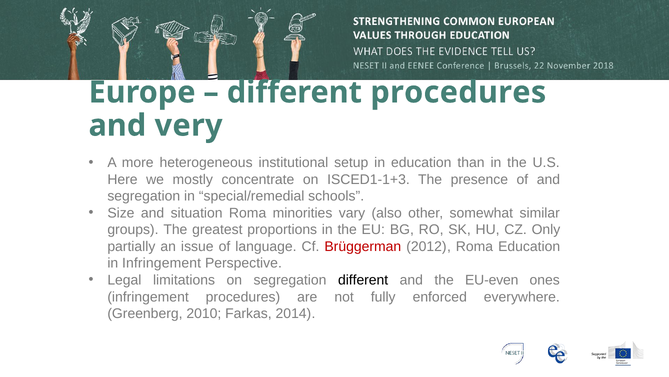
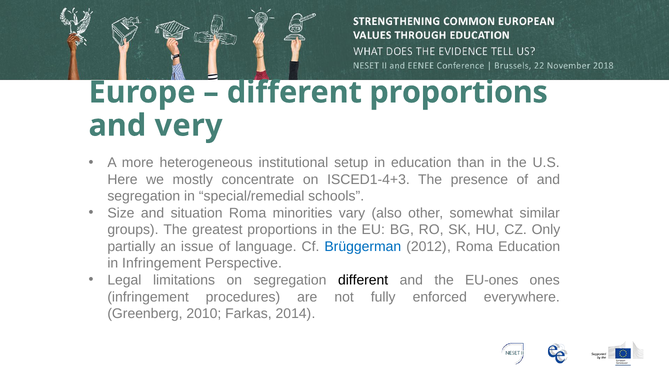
different procedures: procedures -> proportions (459, 92)
ISCED1-1+3: ISCED1-1+3 -> ISCED1-4+3 (368, 179)
Brüggerman colour: red -> blue (363, 246)
EU-even: EU-even -> EU-ones (492, 280)
